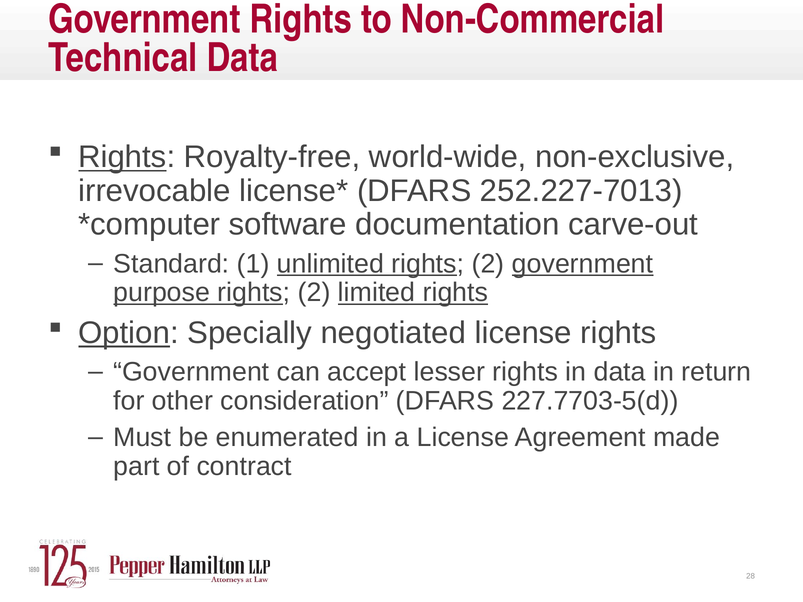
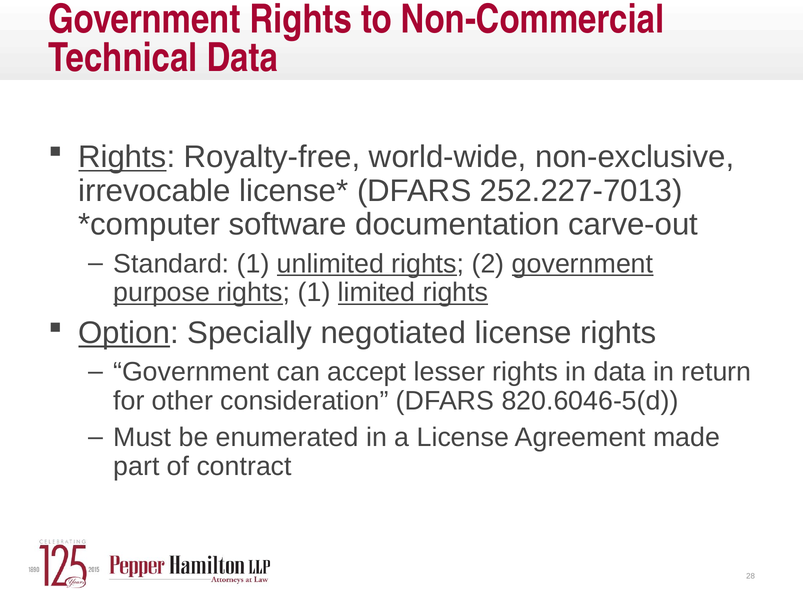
purpose rights 2: 2 -> 1 (314, 293)
227.7703-5(d: 227.7703-5(d -> 820.6046-5(d (590, 401)
